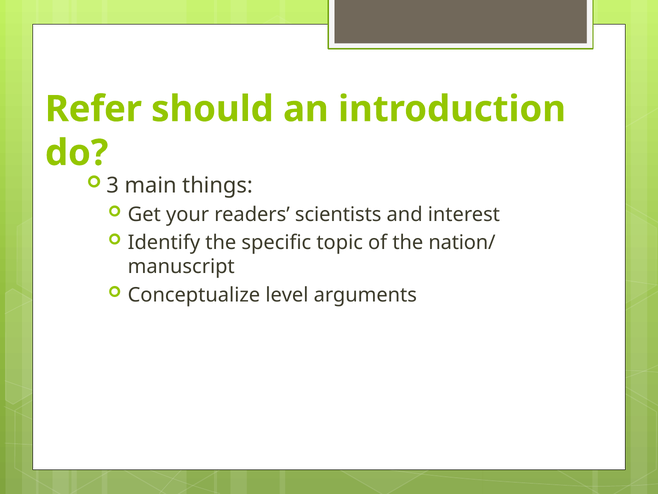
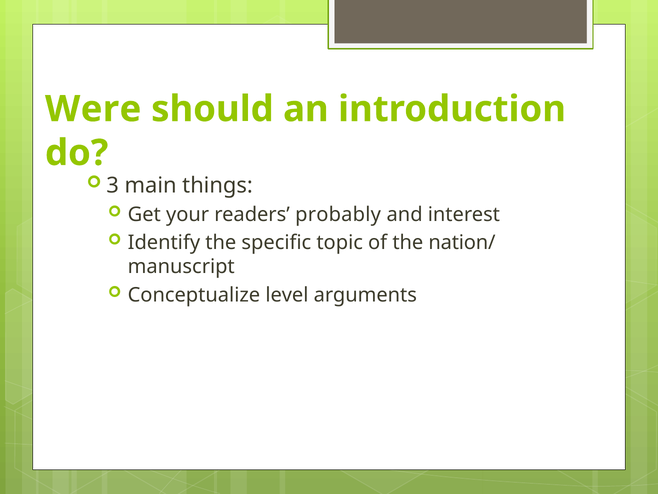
Refer: Refer -> Were (93, 109)
scientists: scientists -> probably (338, 214)
